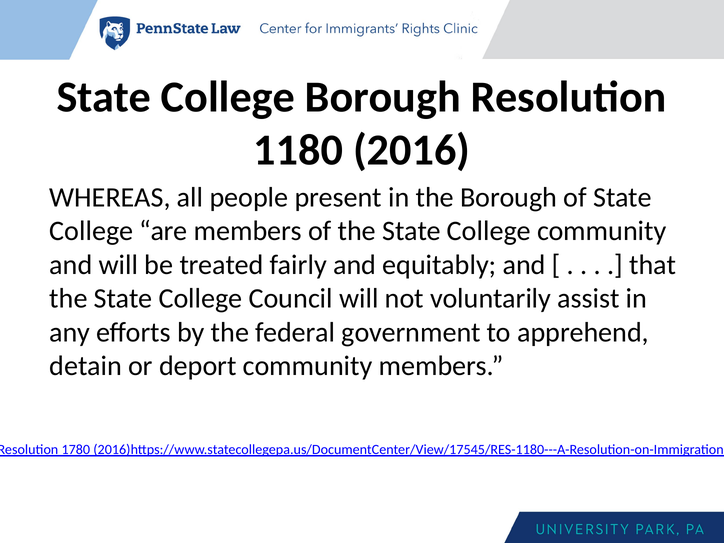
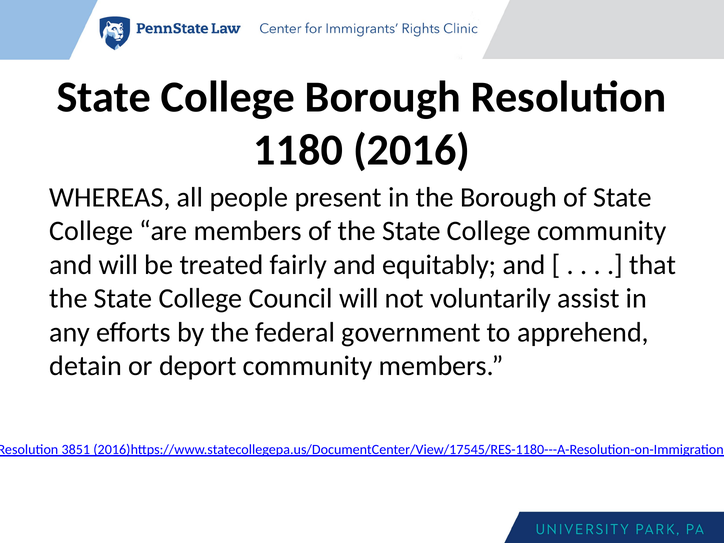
1780: 1780 -> 3851 (76, 449)
